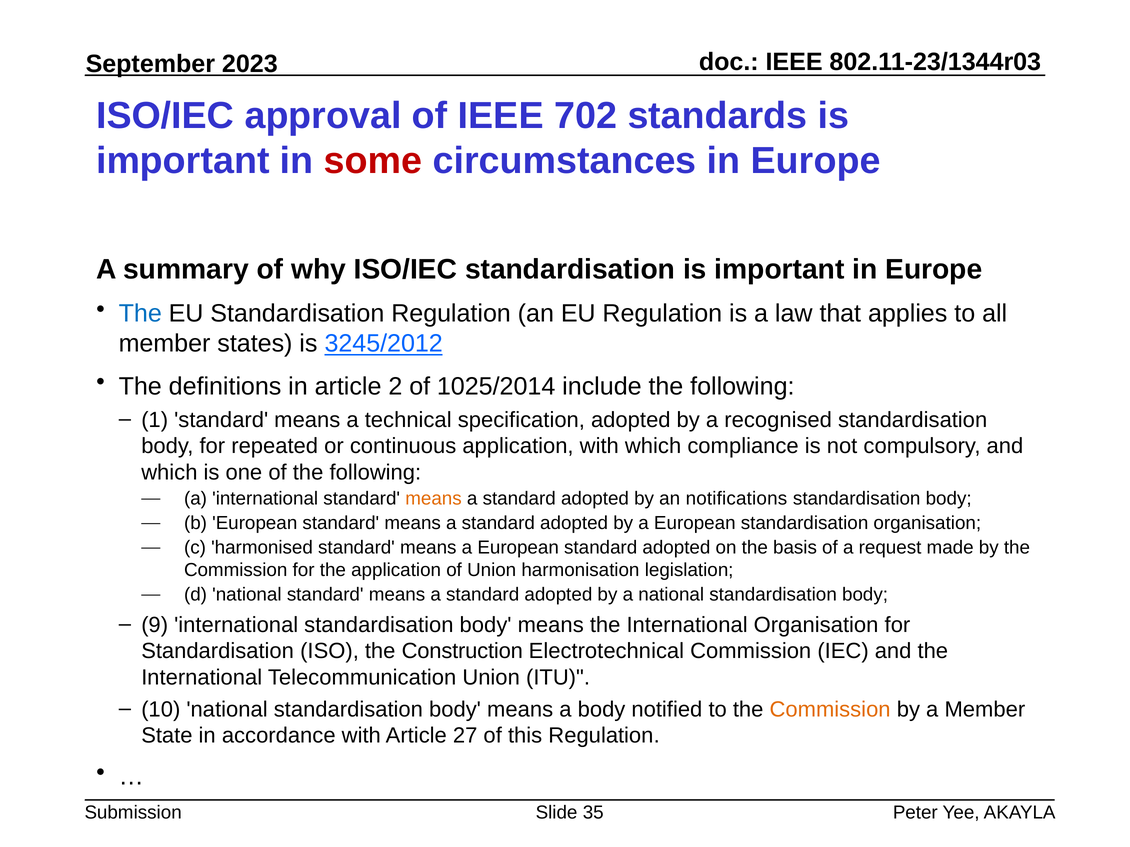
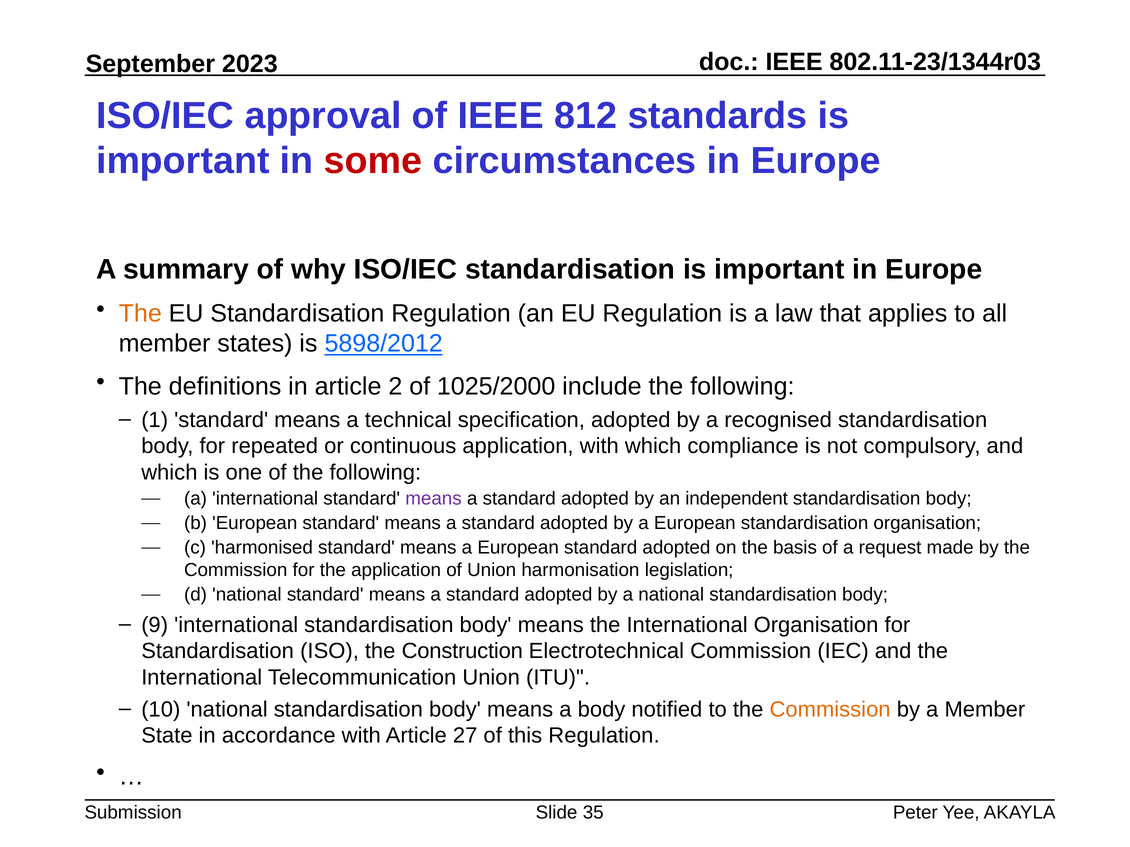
702: 702 -> 812 (586, 116)
The colour: blue -> orange (140, 314)
3245/2012: 3245/2012 -> 5898/2012 (384, 344)
1025/2014: 1025/2014 -> 1025/2000 (496, 387)
means colour: orange -> purple (433, 499)
notifications: notifications -> independent (737, 499)
